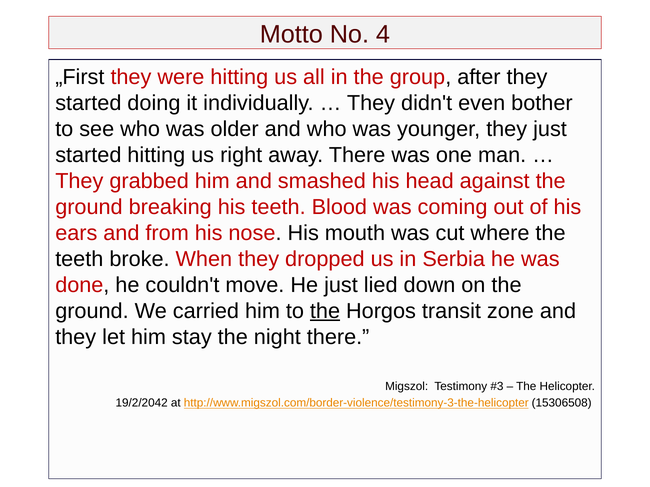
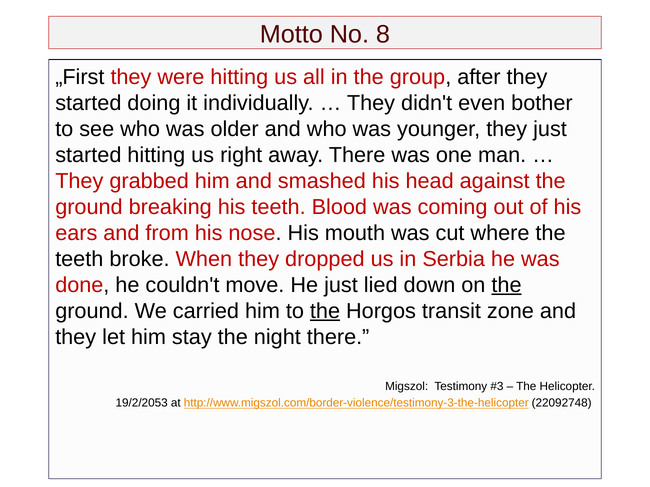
4: 4 -> 8 (383, 34)
the underline: none -> present (507, 285)
19/2/2042: 19/2/2042 -> 19/2/2053 (142, 403)
15306508: 15306508 -> 22092748 (562, 403)
